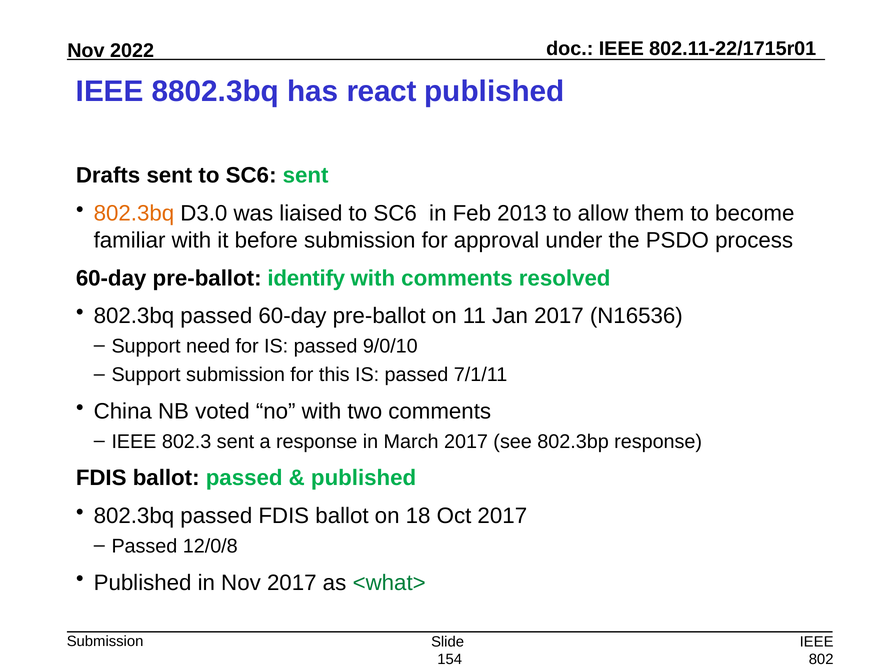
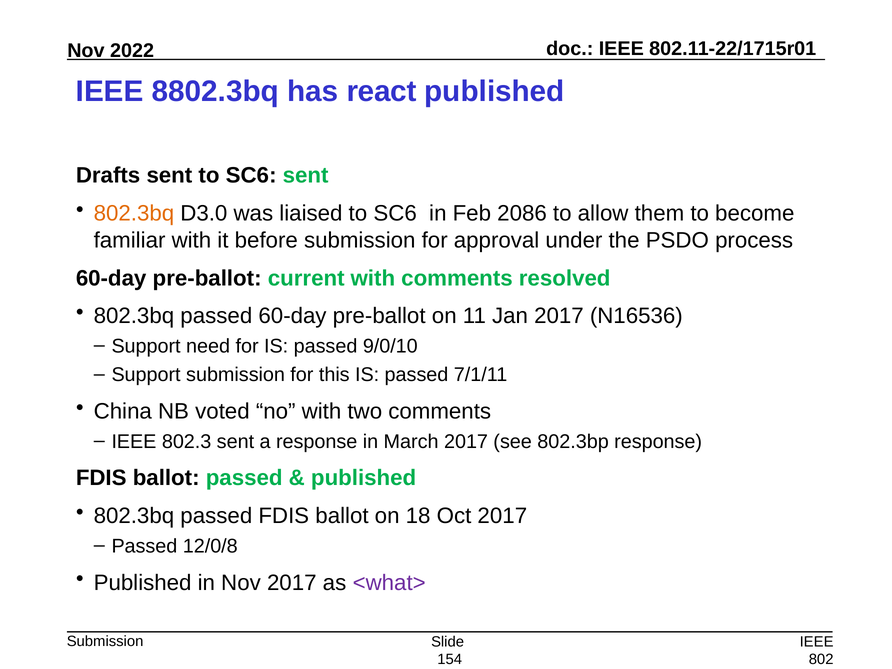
2013: 2013 -> 2086 (522, 213)
identify: identify -> current (306, 278)
<what> colour: green -> purple (389, 583)
